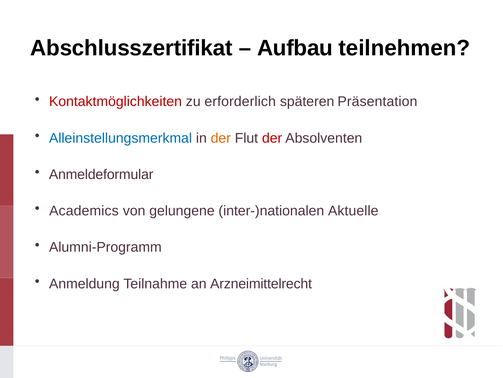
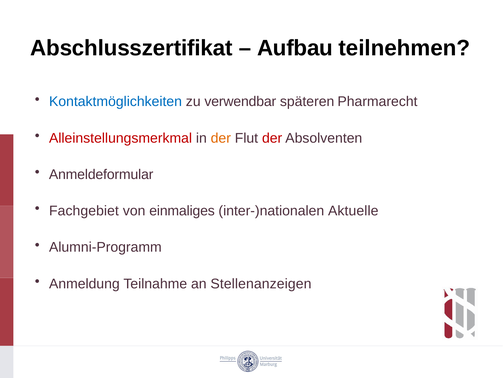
Kontaktmöglichkeiten colour: red -> blue (116, 101)
erforderlich: erforderlich -> verwendbar (240, 101)
Präsentation: Präsentation -> Pharmarecht (377, 101)
Alleinstellungsmerkmal colour: blue -> red (121, 138)
Academics: Academics -> Fachgebiet (84, 210)
gelungene: gelungene -> einmaliges (182, 210)
Arzneimittelrecht: Arzneimittelrecht -> Stellenanzeigen (261, 283)
